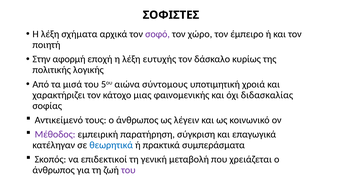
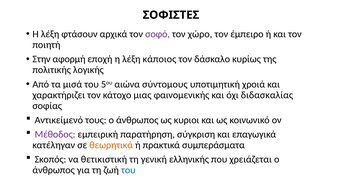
σχήματα: σχήματα -> φτάσουν (79, 34)
ευτυχής: ευτυχής -> κάποιος (159, 59)
λέγειν: λέγειν -> κυριοι (187, 120)
θεωρητικά colour: blue -> orange (111, 145)
επιδεκτικοί: επιδεκτικοί -> θετικιστική (104, 160)
μεταβολή: μεταβολή -> ελληνικής (189, 160)
του colour: purple -> blue (128, 170)
